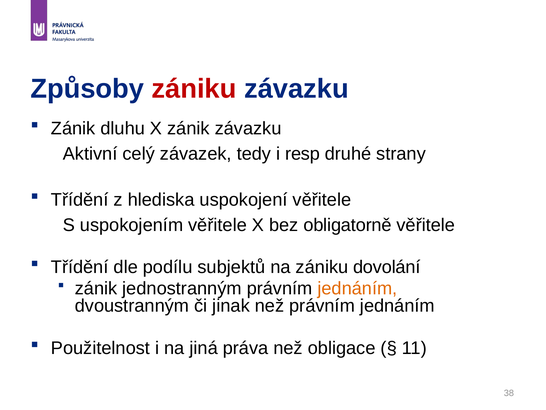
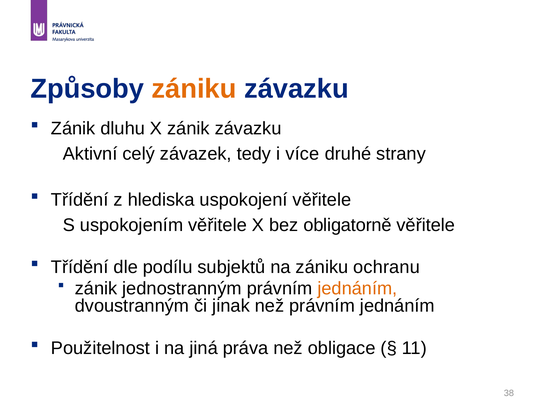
zániku colour: red -> orange (194, 89)
resp: resp -> více (302, 154)
dovolání: dovolání -> ochranu (387, 267)
